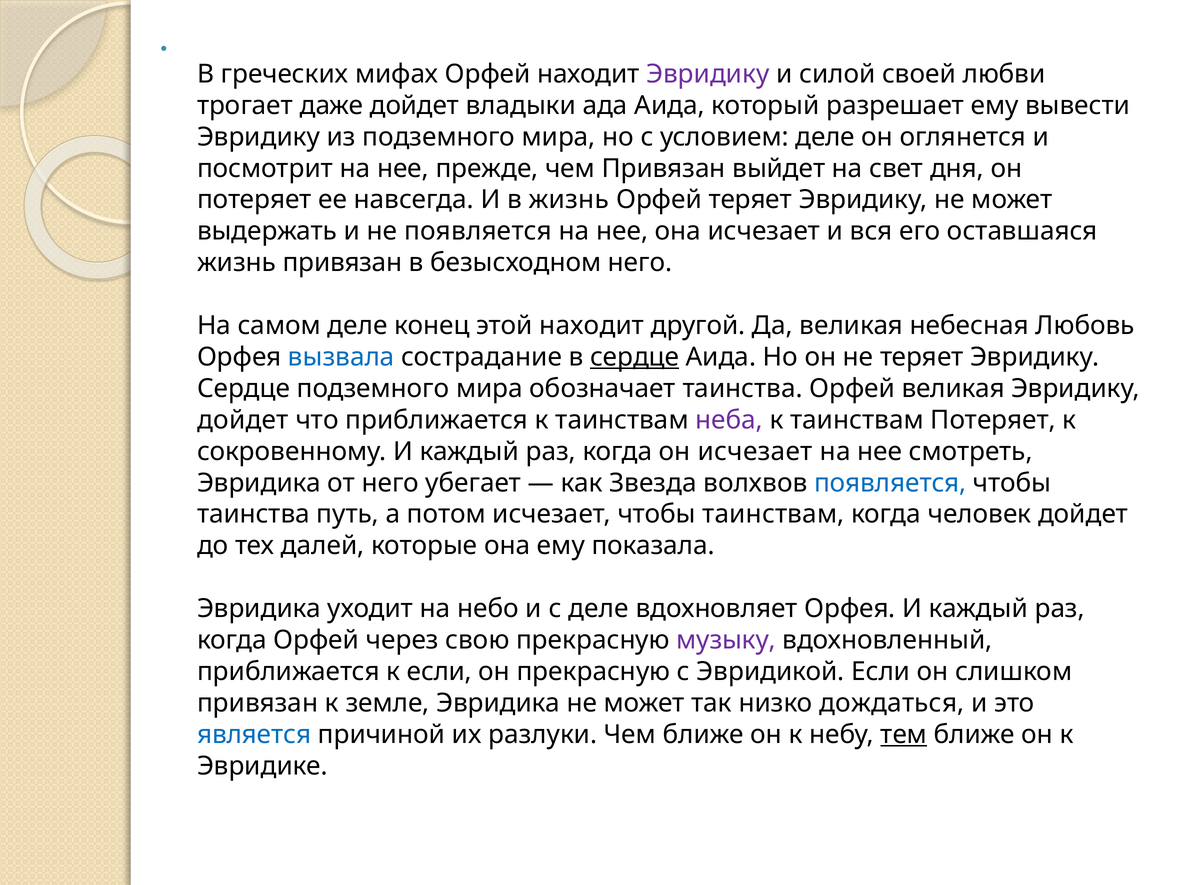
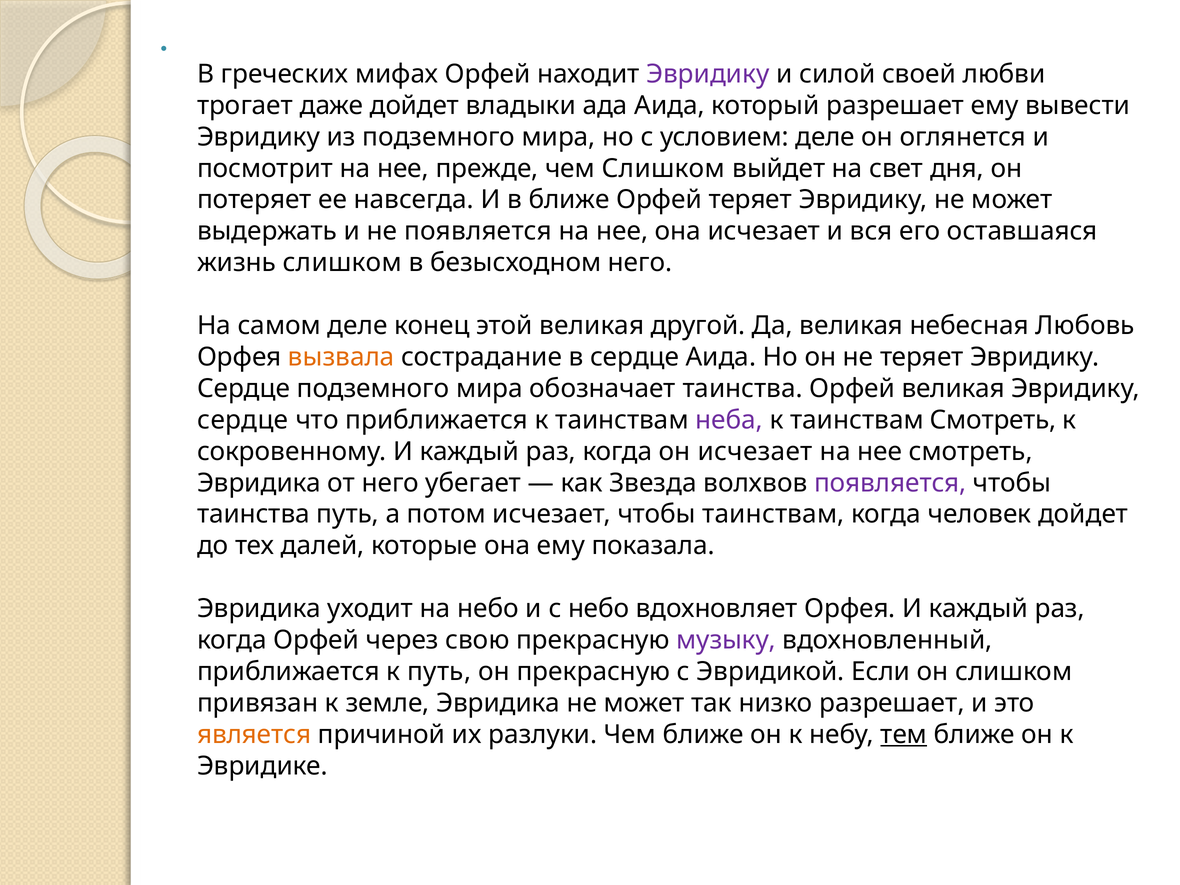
чем Привязан: Привязан -> Слишком (663, 168)
в жизнь: жизнь -> ближе (569, 200)
жизнь привязан: привязан -> слишком (342, 263)
этой находит: находит -> великая (592, 326)
вызвала colour: blue -> orange (341, 357)
сердце underline: present -> none (635, 357)
дойдет: дойдет -> сердце (243, 420)
таинствам Потеряет: Потеряет -> Смотреть (993, 420)
появляется colour: blue -> purple (890, 483)
с деле: деле -> небо (599, 609)
к если: если -> путь (439, 672)
низко дождаться: дождаться -> разрешает (892, 703)
является colour: blue -> orange (254, 734)
